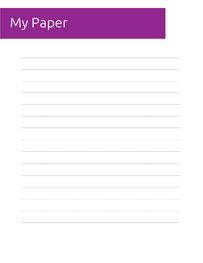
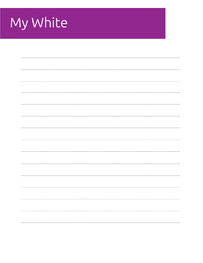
Paper: Paper -> White (50, 23)
